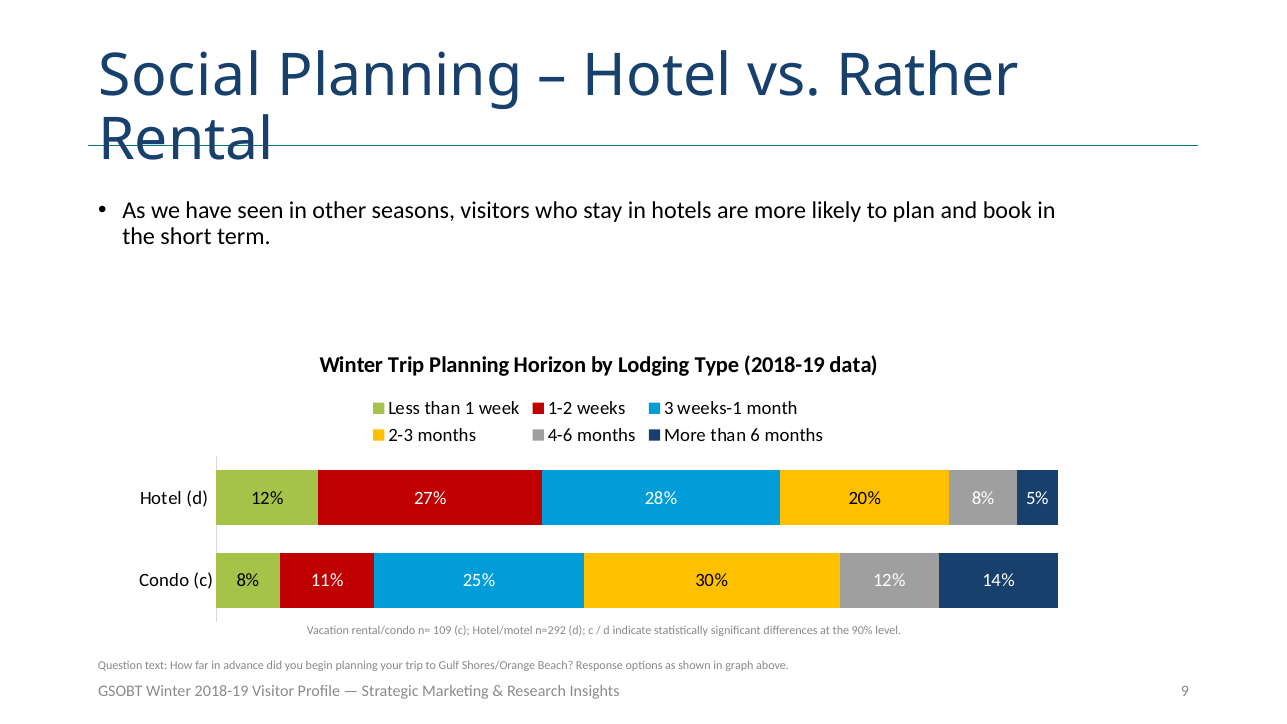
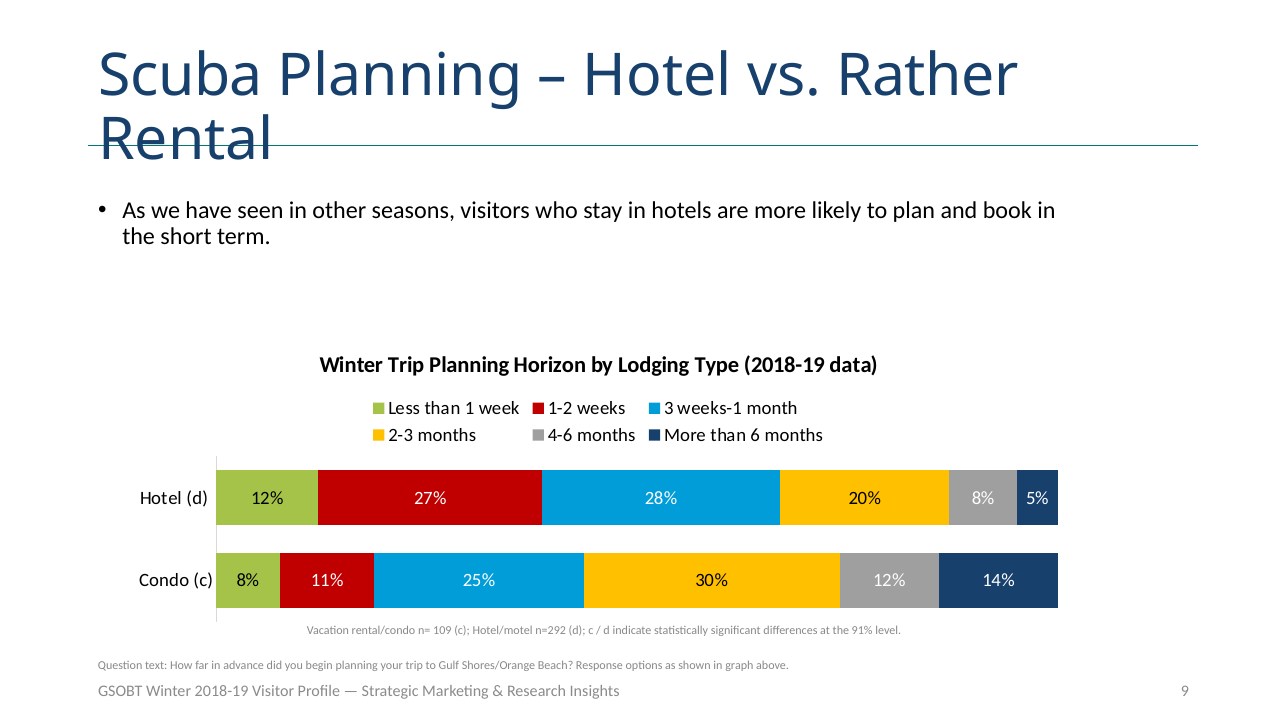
Social: Social -> Scuba (181, 76)
90%: 90% -> 91% (862, 631)
